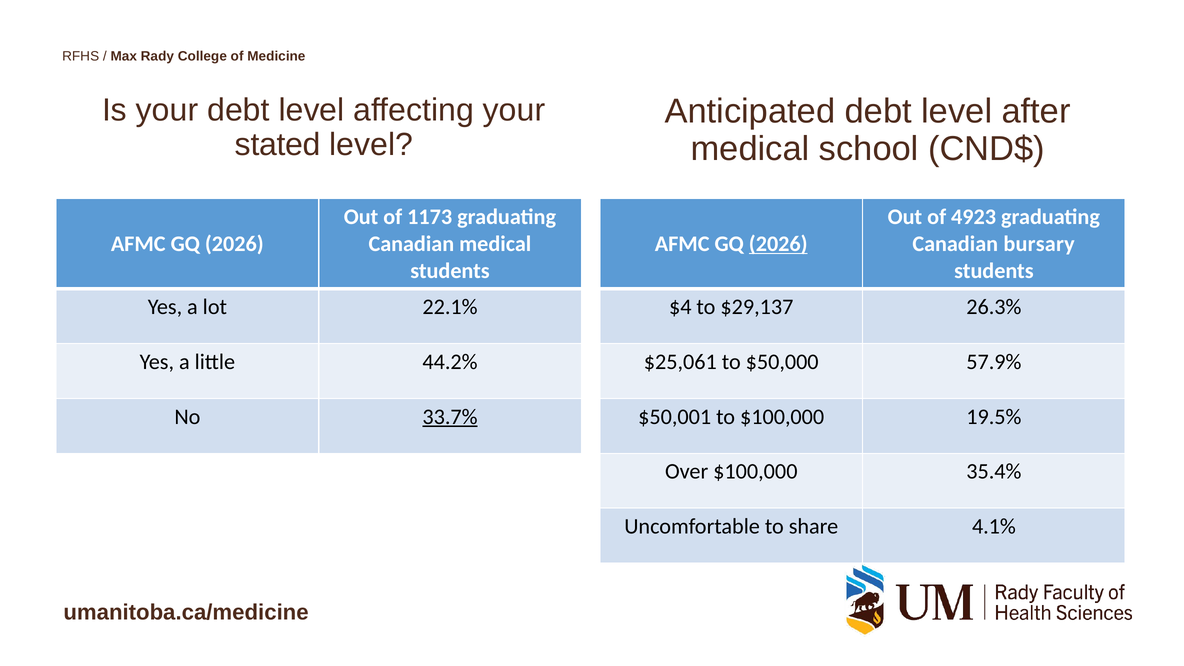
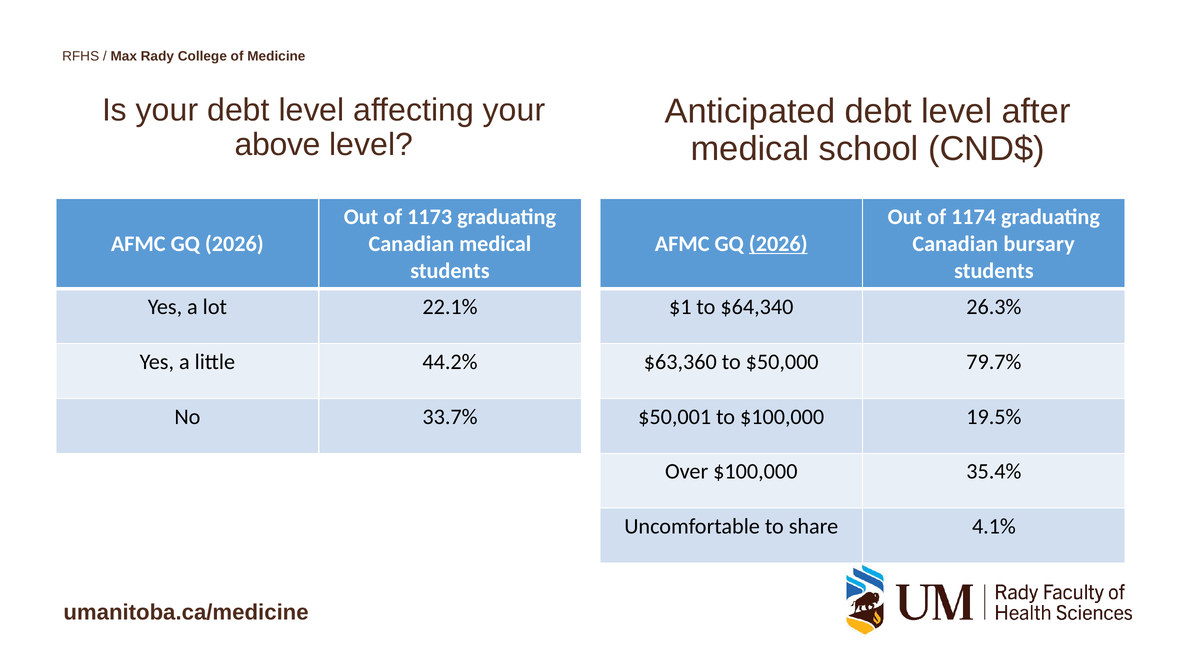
stated: stated -> above (278, 145)
4923: 4923 -> 1174 (974, 217)
$4: $4 -> $1 (680, 307)
$29,137: $29,137 -> $64,340 (757, 307)
$25,061: $25,061 -> $63,360 (680, 362)
57.9%: 57.9% -> 79.7% (994, 362)
33.7% underline: present -> none (450, 417)
